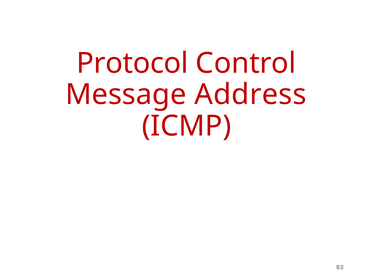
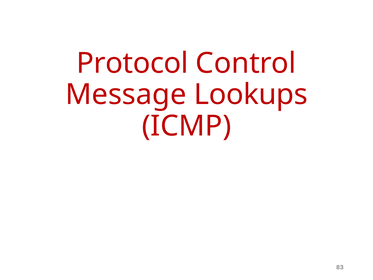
Address: Address -> Lookups (251, 94)
